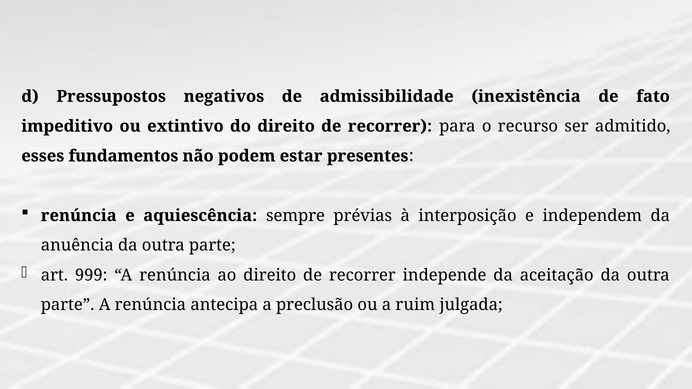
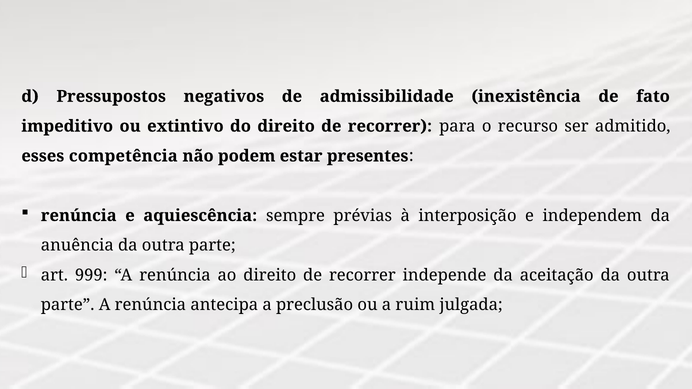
fundamentos: fundamentos -> competência (123, 156)
